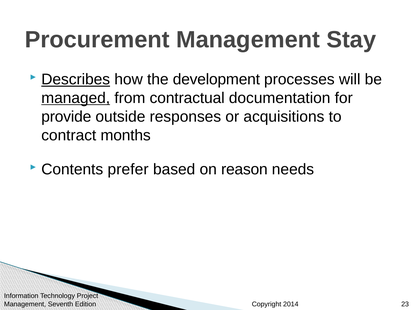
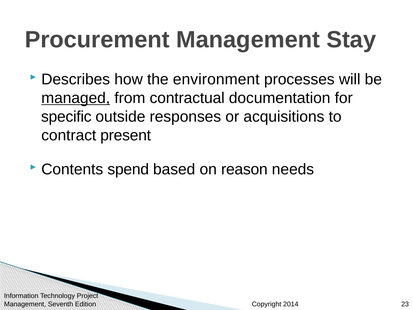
Describes underline: present -> none (76, 79)
development: development -> environment (216, 79)
provide: provide -> specific (66, 117)
months: months -> present (126, 135)
prefer: prefer -> spend (128, 169)
